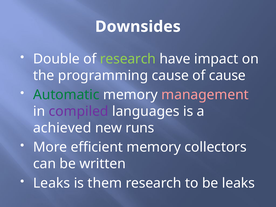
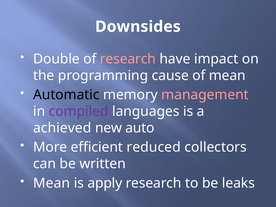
research colour: light green -> pink (128, 59)
of cause: cause -> mean (227, 75)
Automatic colour: green -> black (66, 95)
runs: runs -> auto (140, 128)
efficient memory: memory -> reduced (154, 147)
Leaks: Leaks -> Mean (52, 183)
them: them -> apply (105, 183)
